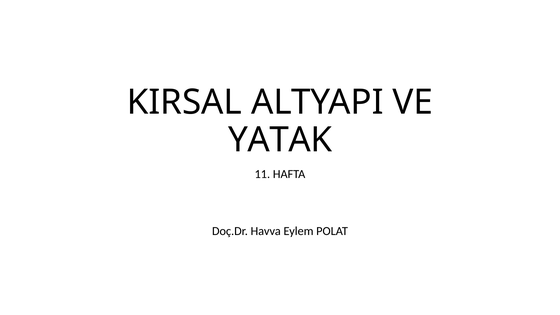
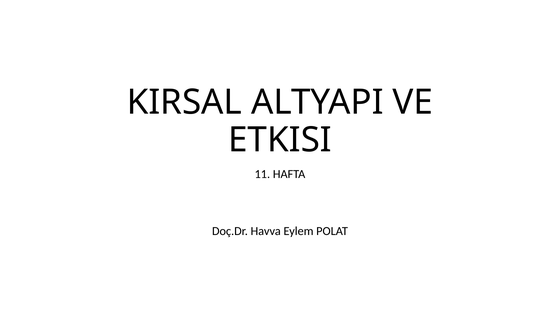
YATAK: YATAK -> ETKISI (280, 140)
